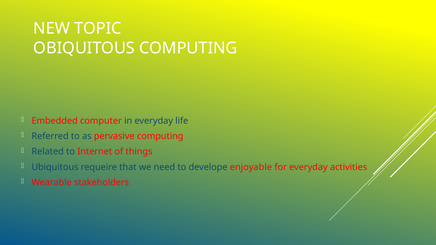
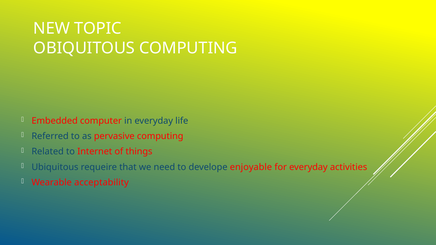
stakeholders: stakeholders -> acceptability (101, 183)
